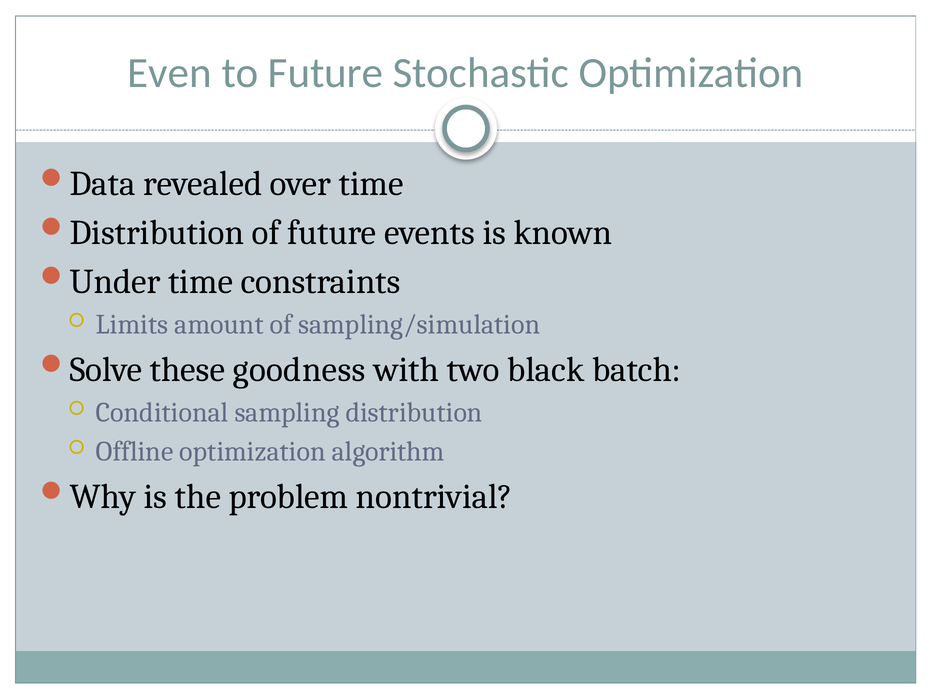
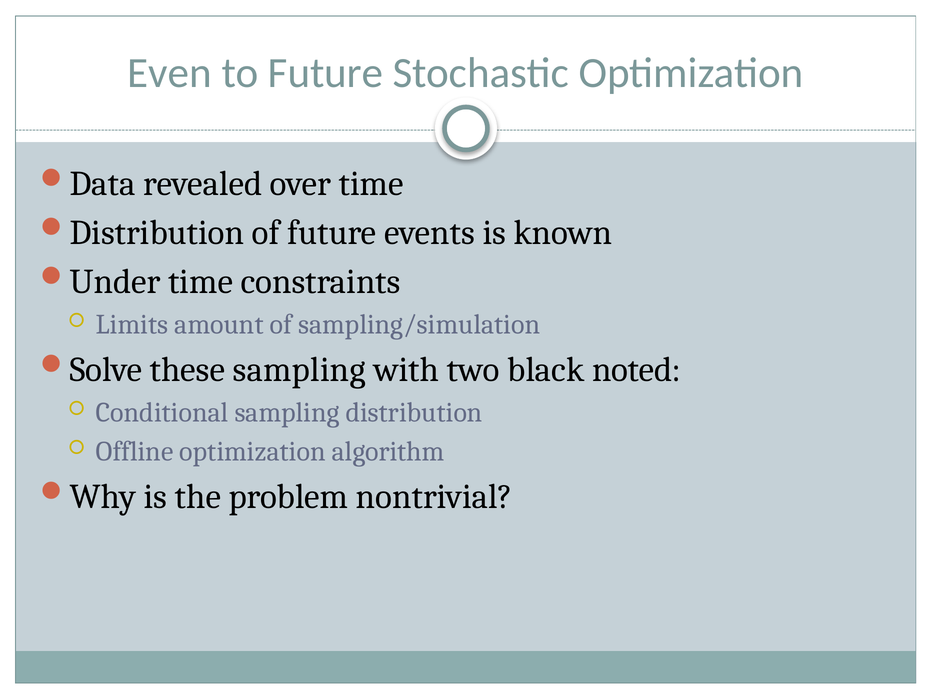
these goodness: goodness -> sampling (299, 370)
batch: batch -> noted (637, 370)
